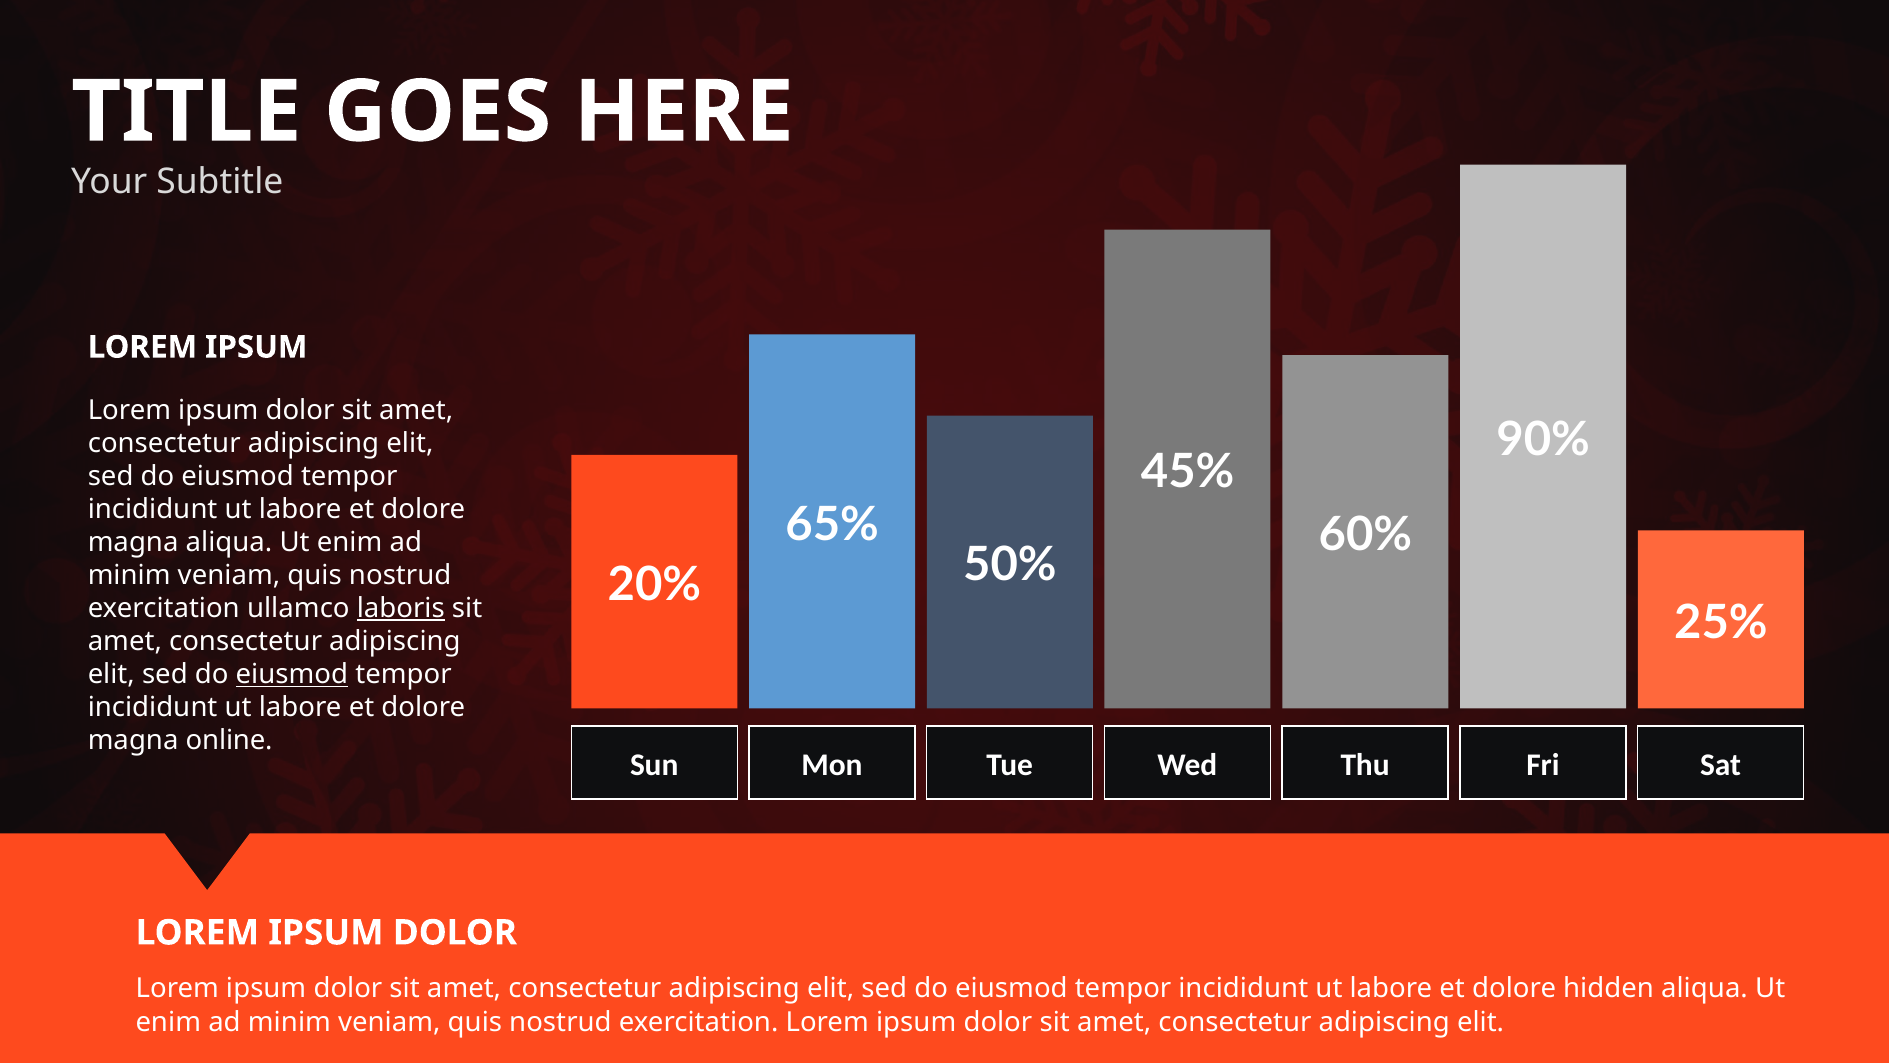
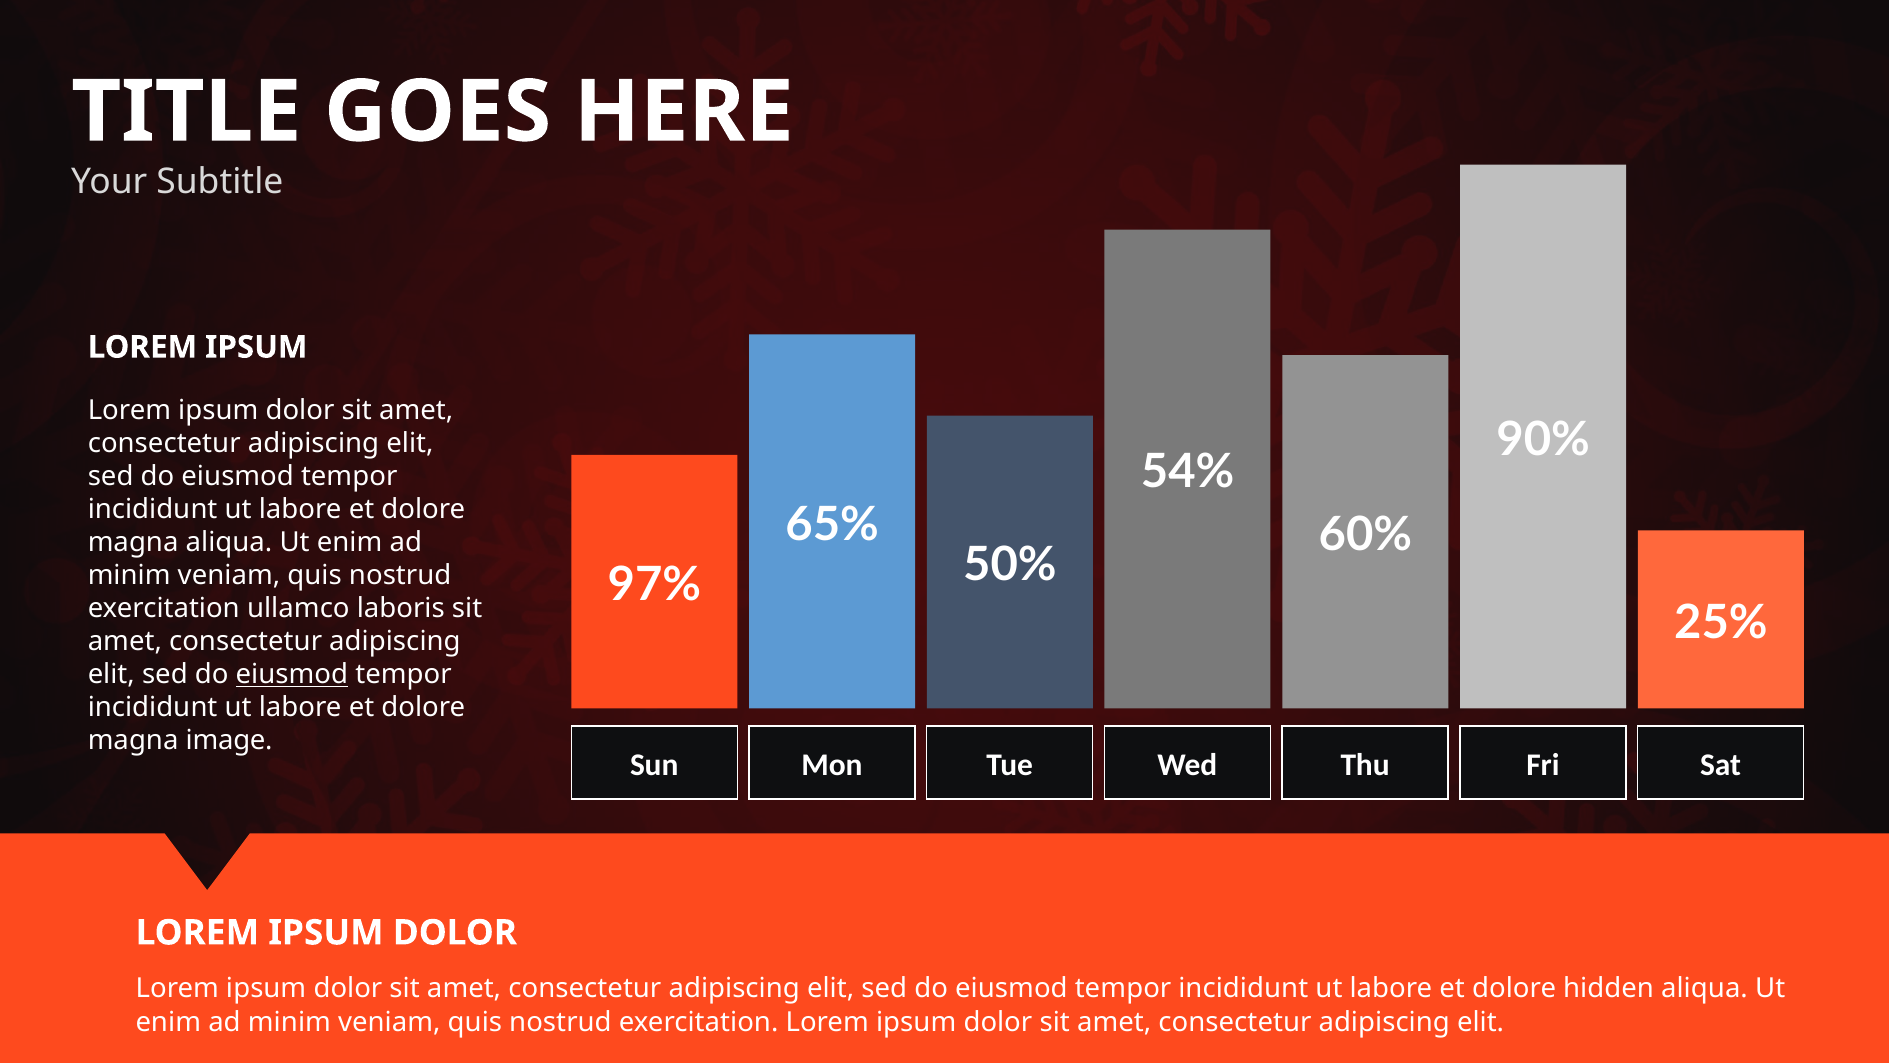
45%: 45% -> 54% (1188, 472)
20%: 20% -> 97% (654, 585)
laboris underline: present -> none (401, 608)
online: online -> image (229, 740)
